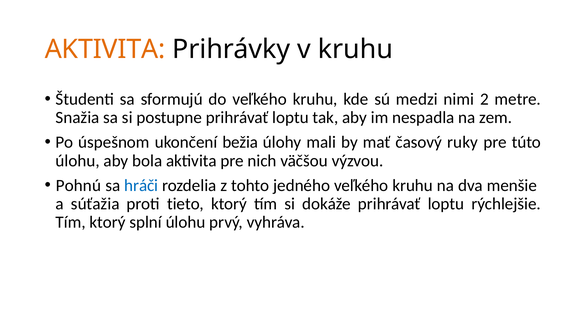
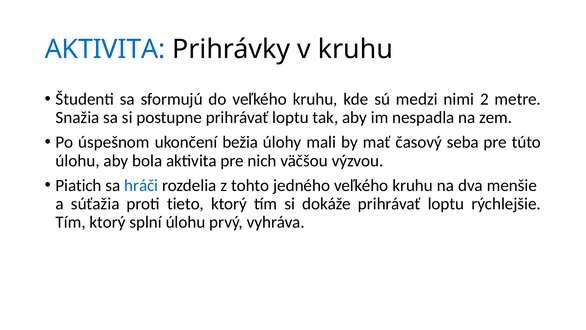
AKTIVITA colour: orange -> blue (105, 49)
ruky: ruky -> seba (463, 142)
Pohnú: Pohnú -> Piatich (79, 185)
